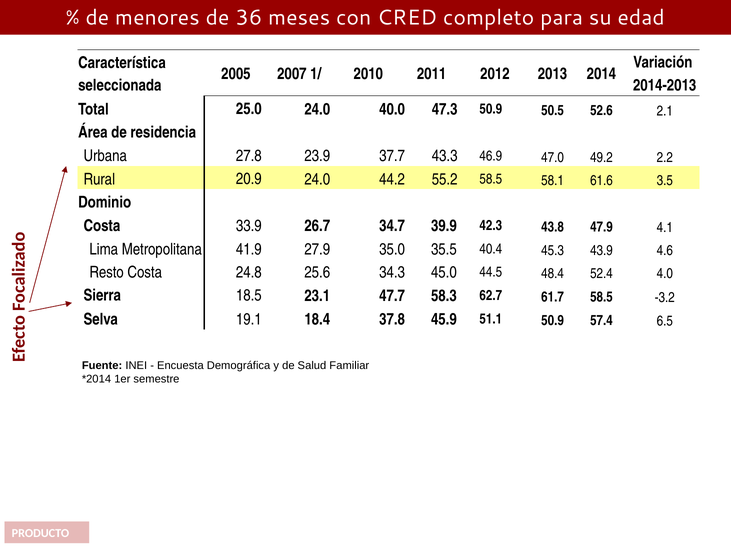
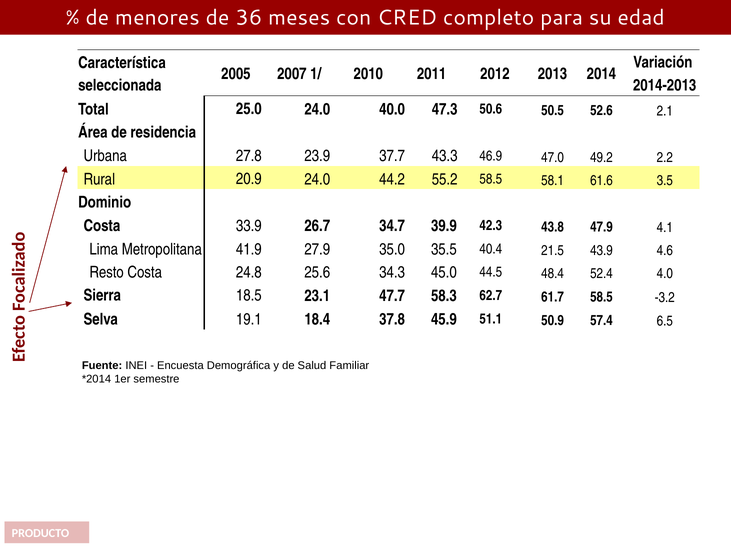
47.3 50.9: 50.9 -> 50.6 (491, 109)
45.3: 45.3 -> 21.5 (553, 251)
